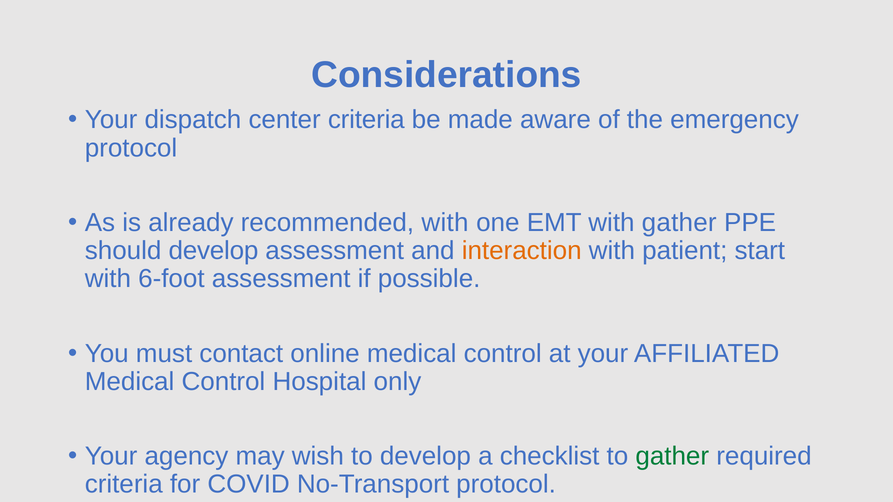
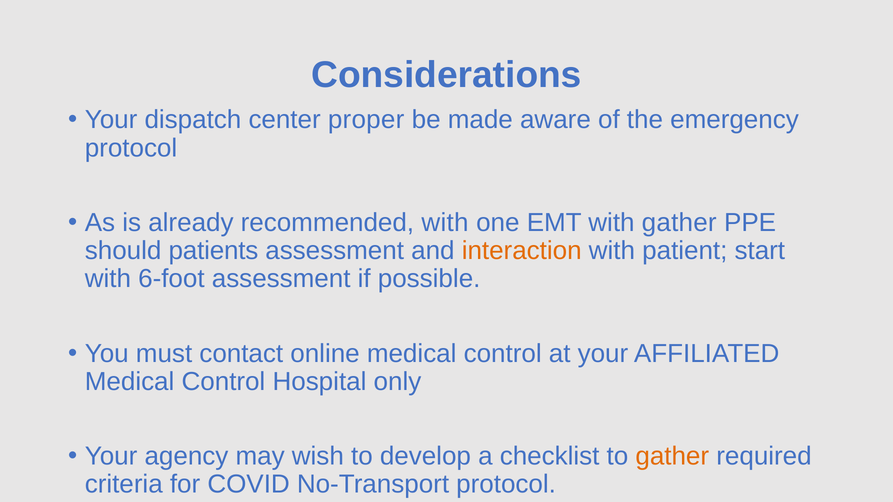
center criteria: criteria -> proper (366, 120)
should develop: develop -> patients (213, 251)
gather colour: green -> orange (672, 457)
